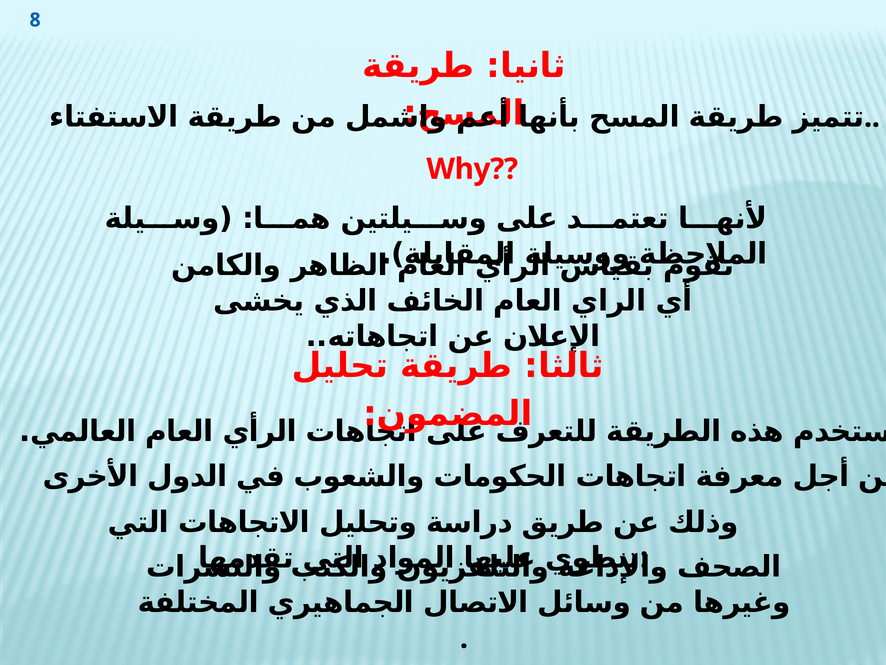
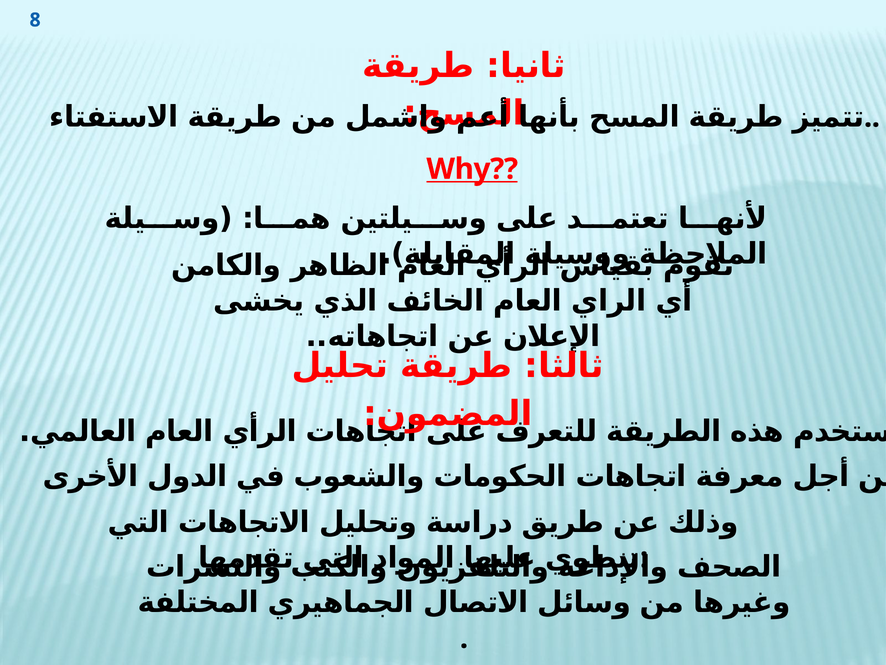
Why underline: none -> present (472, 169)
